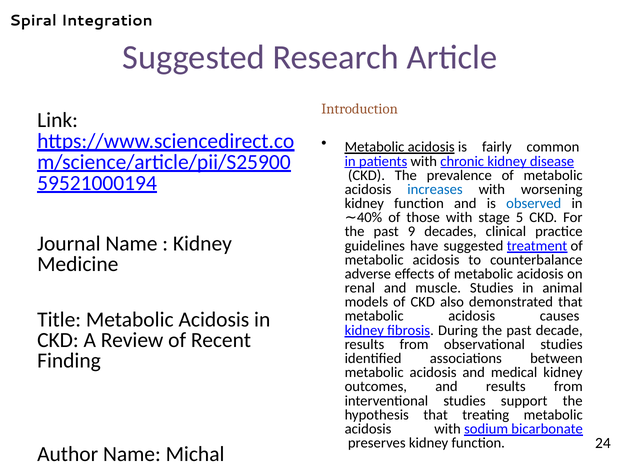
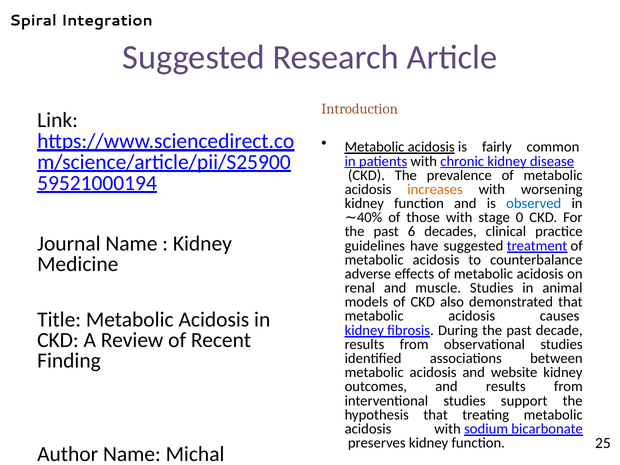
increases colour: blue -> orange (435, 189)
5: 5 -> 0 (520, 217)
9: 9 -> 6 (412, 231)
medical: medical -> website (514, 373)
24: 24 -> 25 (603, 443)
